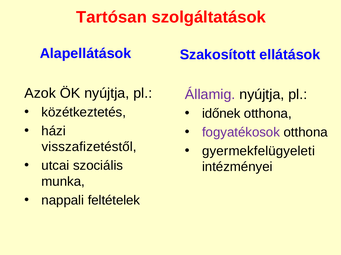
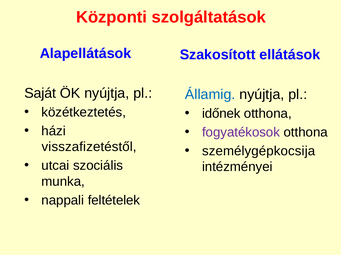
Tartósan: Tartósan -> Központi (112, 17)
Azok: Azok -> Saját (40, 93)
Államig colour: purple -> blue (210, 95)
gyermekfelügyeleti: gyermekfelügyeleti -> személygépkocsija (259, 151)
